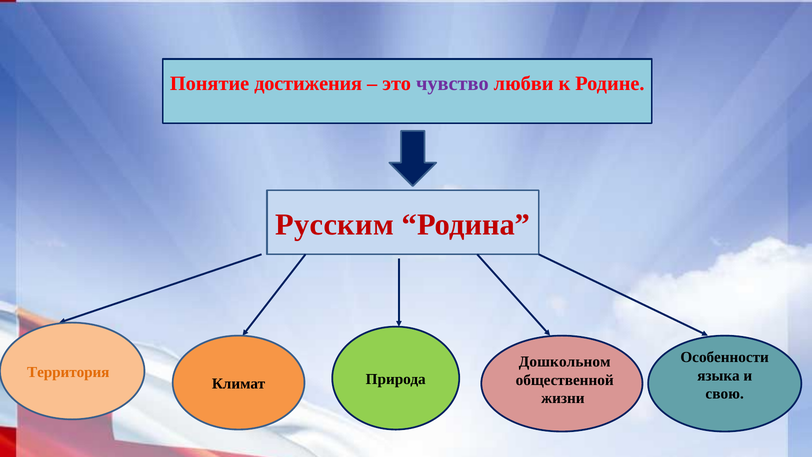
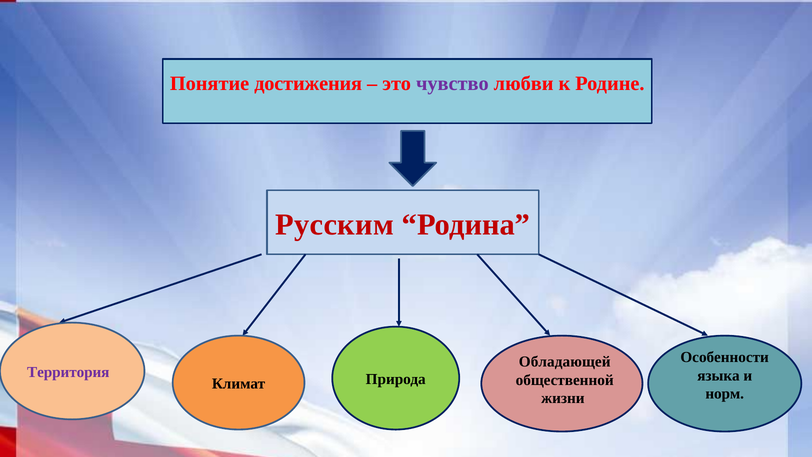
Дошкольном: Дошкольном -> Обладающей (565, 362)
Территория colour: orange -> purple (68, 372)
свою: свою -> норм (725, 394)
